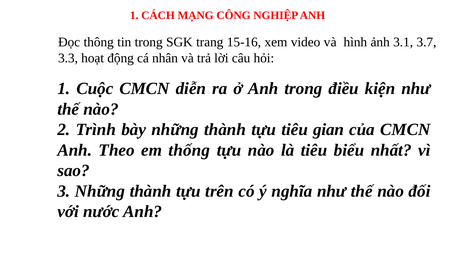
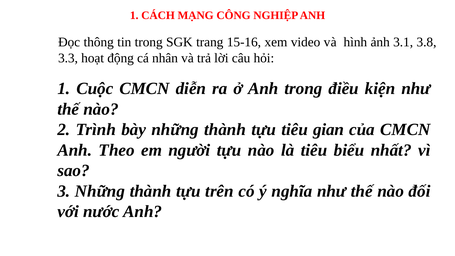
3.7: 3.7 -> 3.8 (426, 42)
thống: thống -> người (189, 150)
